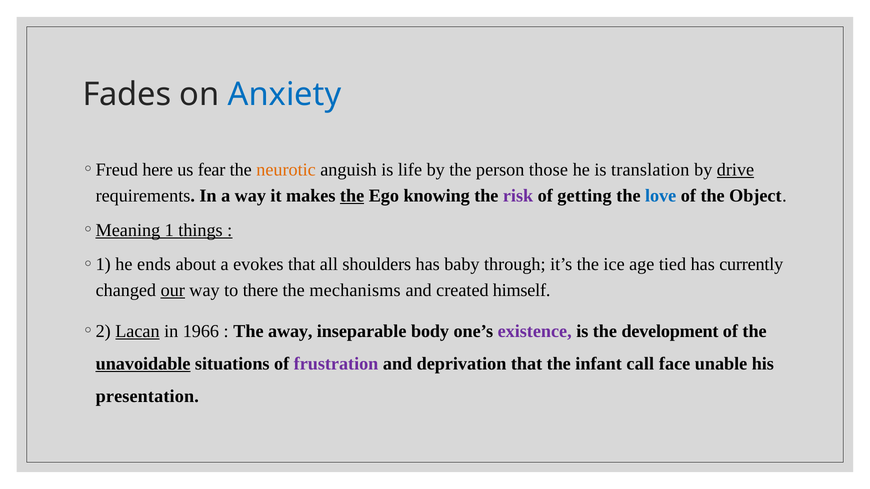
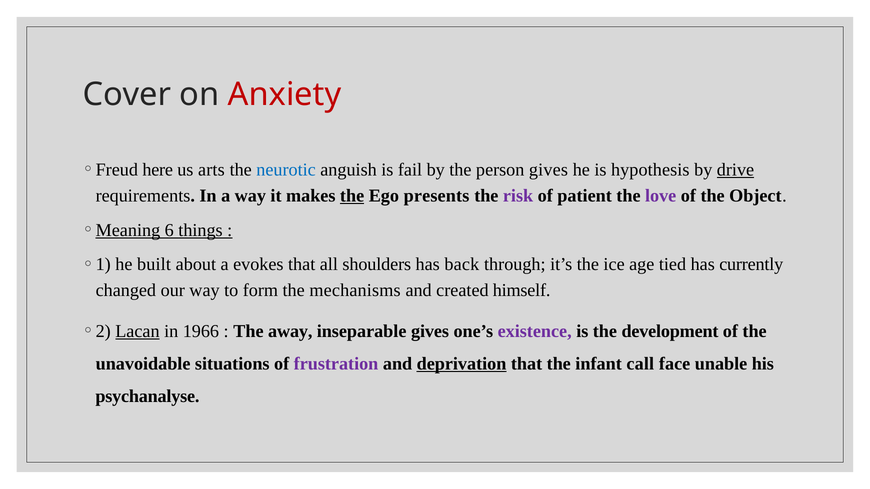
Fades: Fades -> Cover (127, 95)
Anxiety colour: blue -> red (284, 95)
fear: fear -> arts (211, 170)
neurotic colour: orange -> blue (286, 170)
life: life -> fail (410, 170)
person those: those -> gives (548, 170)
translation: translation -> hypothesis (650, 170)
knowing: knowing -> presents (437, 196)
getting: getting -> patient (585, 196)
love colour: blue -> purple (661, 196)
1: 1 -> 6 (169, 230)
ends: ends -> built (154, 264)
baby: baby -> back (462, 264)
our underline: present -> none (173, 291)
there: there -> form (260, 291)
inseparable body: body -> gives (430, 331)
unavoidable underline: present -> none (143, 364)
deprivation underline: none -> present (462, 364)
presentation: presentation -> psychanalyse (147, 397)
